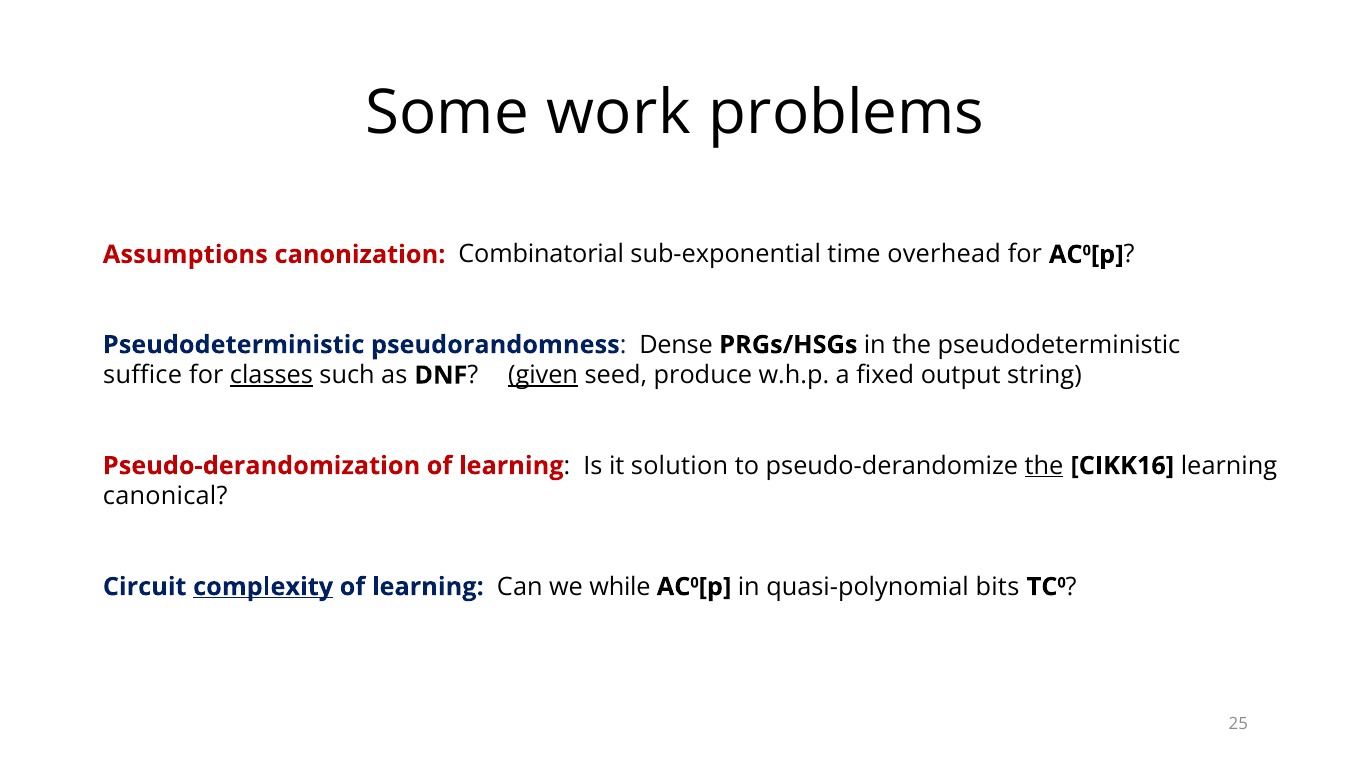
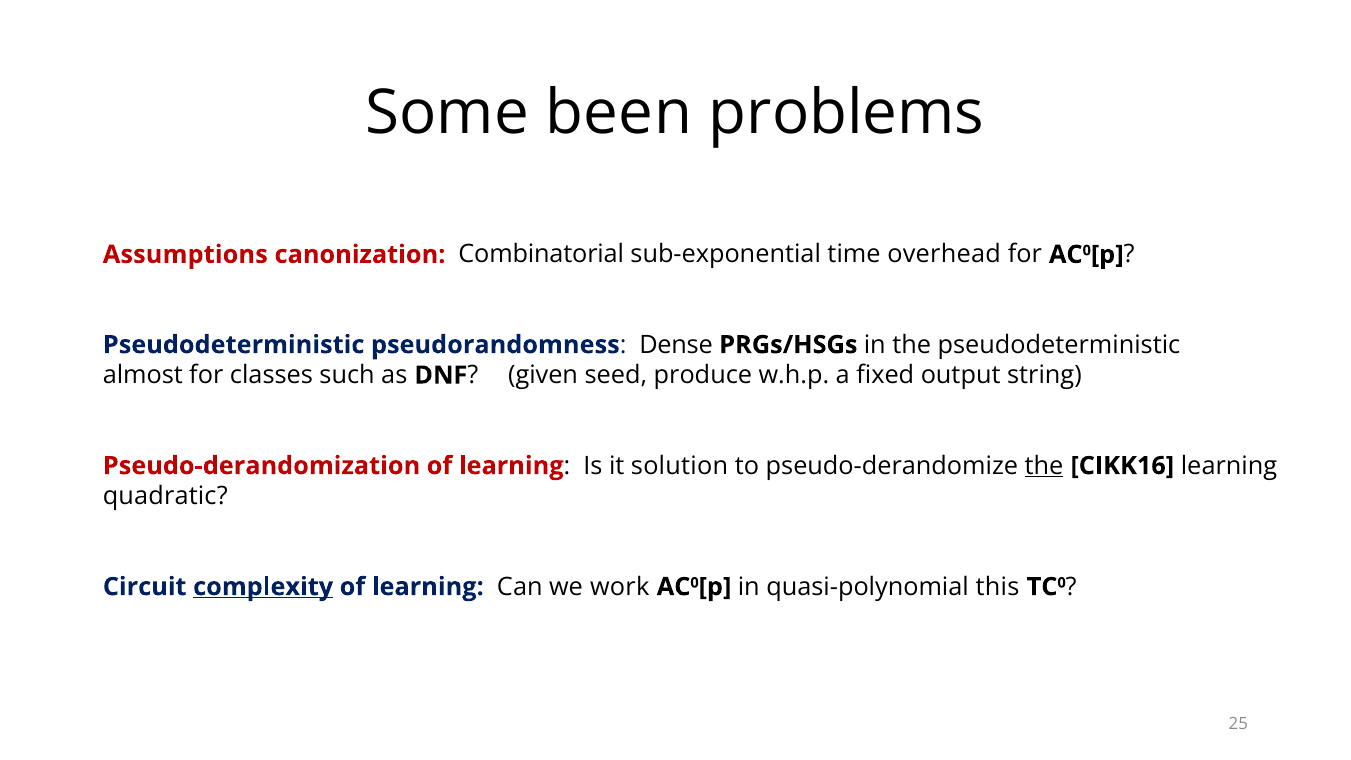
work: work -> been (619, 113)
suffice: suffice -> almost (143, 375)
classes underline: present -> none (271, 375)
given underline: present -> none (543, 375)
canonical: canonical -> quadratic (165, 496)
while: while -> work (620, 587)
bits: bits -> this (997, 587)
